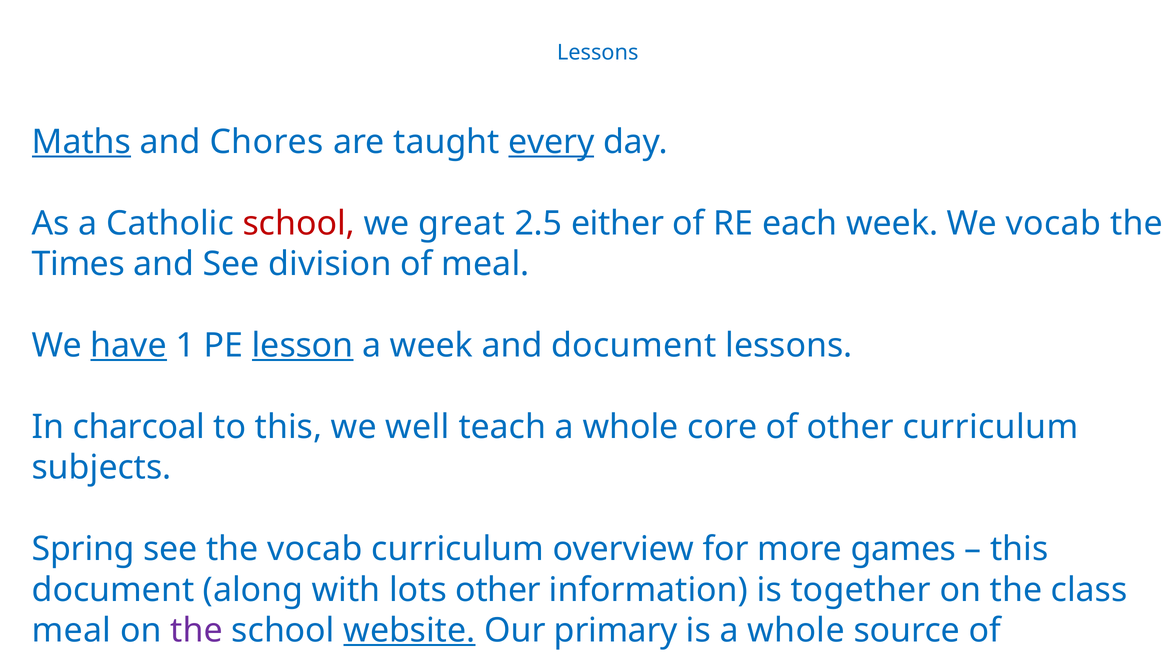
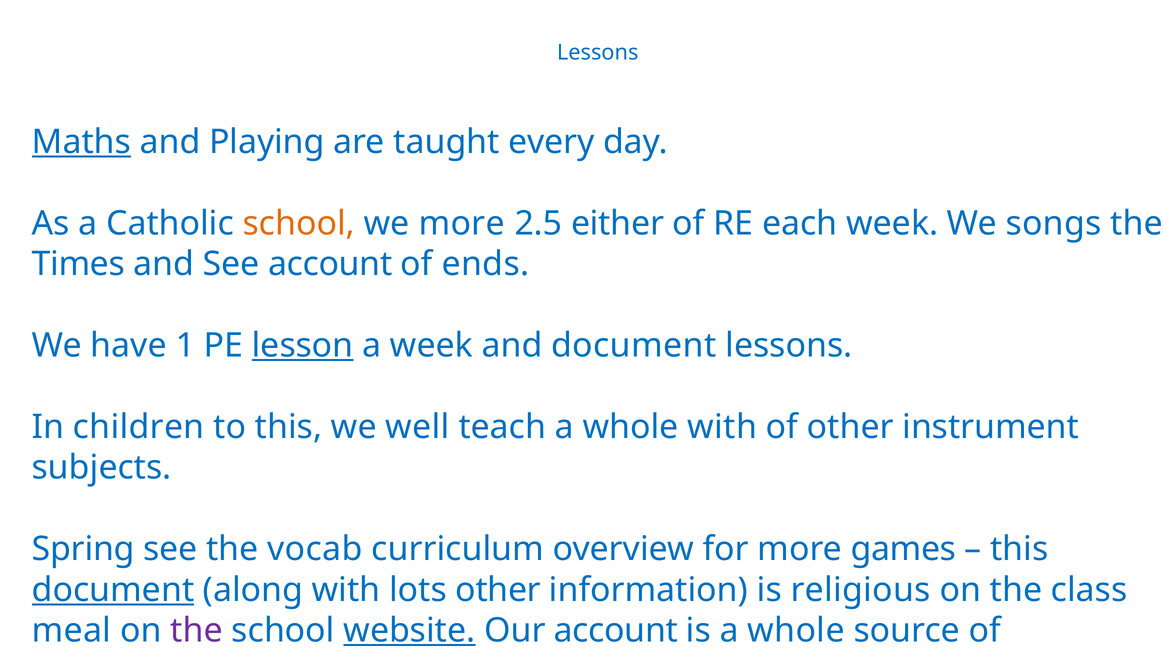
Chores: Chores -> Playing (267, 142)
every underline: present -> none (551, 142)
school colour: red -> orange (299, 224)
we great: great -> more (462, 224)
We vocab: vocab -> songs (1054, 224)
See division: division -> account (330, 264)
of meal: meal -> ends (485, 264)
have underline: present -> none (129, 346)
charcoal: charcoal -> children (139, 427)
whole core: core -> with (722, 427)
other curriculum: curriculum -> instrument (991, 427)
document underline: none -> present (113, 590)
together: together -> religious (861, 590)
Our primary: primary -> account (616, 631)
